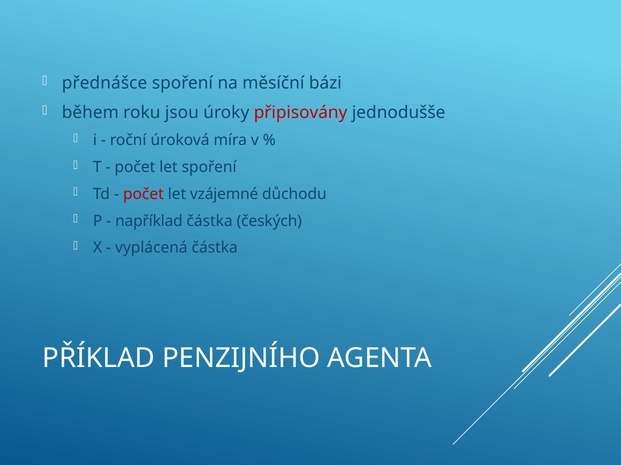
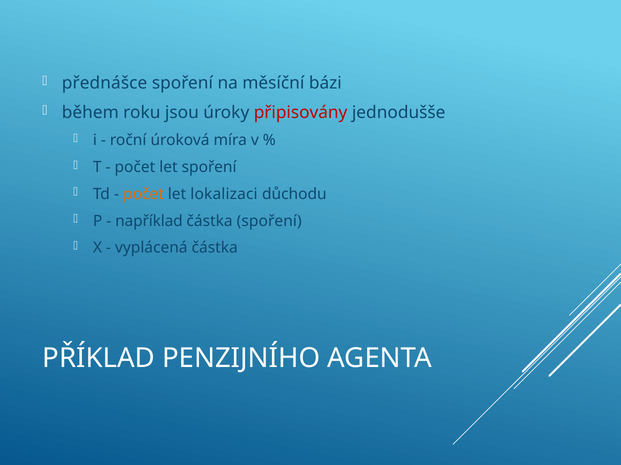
počet colour: red -> orange (143, 194)
vzájemné: vzájemné -> lokalizaci (224, 194)
částka českých: českých -> spoření (269, 221)
